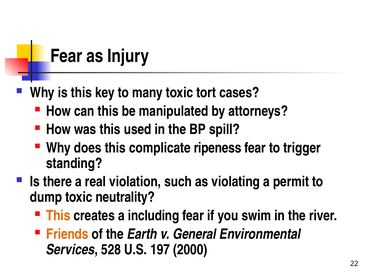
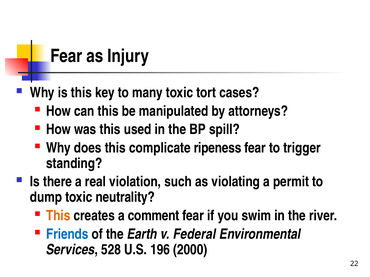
including: including -> comment (154, 216)
Friends colour: orange -> blue (67, 234)
General: General -> Federal (194, 234)
197: 197 -> 196 (160, 250)
